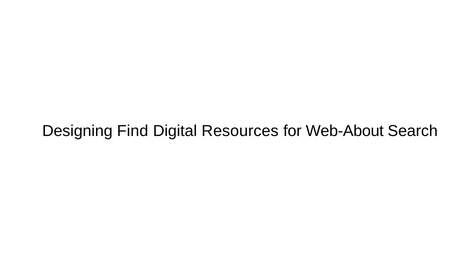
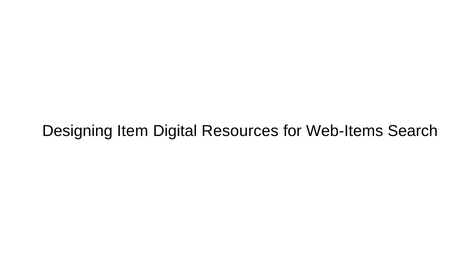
Find: Find -> Item (133, 131)
Web-About: Web-About -> Web-Items (345, 131)
